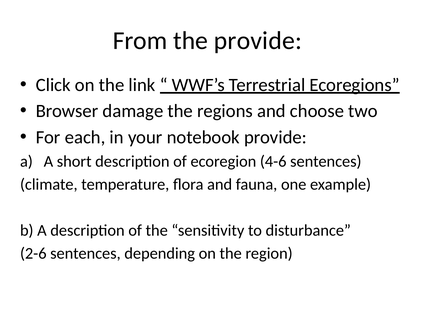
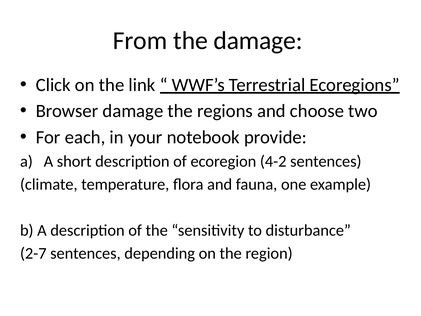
the provide: provide -> damage (258, 41)
4-6: 4-6 -> 4-2 (273, 161)
2-6: 2-6 -> 2-7 (33, 253)
